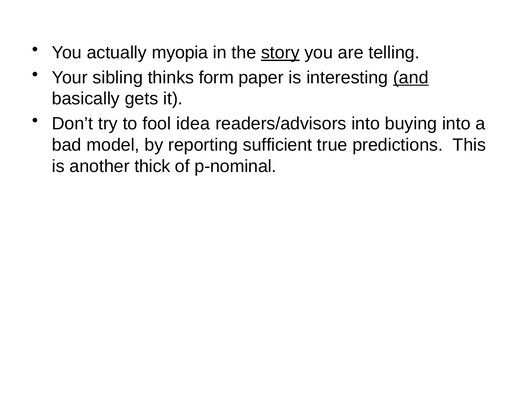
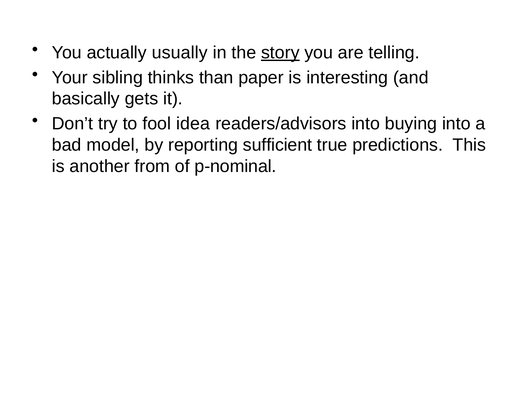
myopia: myopia -> usually (180, 53)
form: form -> than (216, 78)
and underline: present -> none (411, 78)
thick: thick -> from (152, 166)
